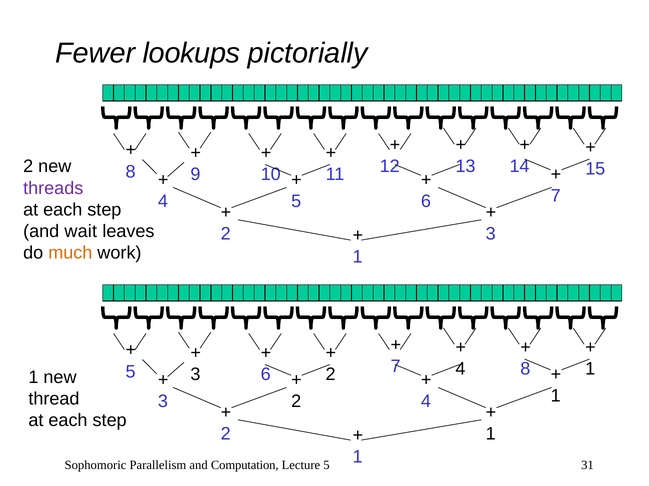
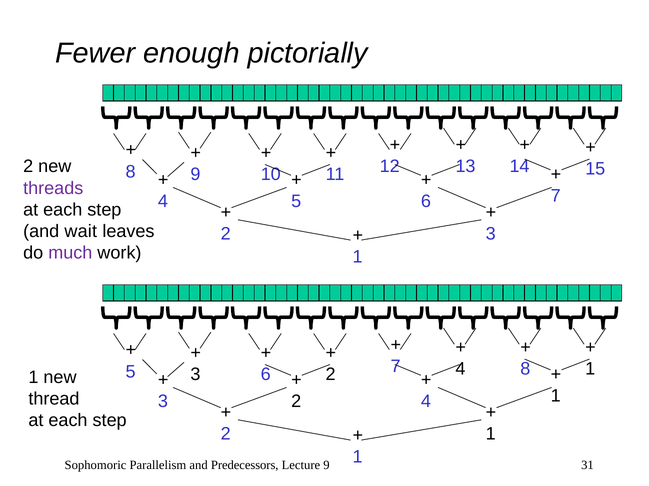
lookups: lookups -> enough (191, 53)
much colour: orange -> purple (70, 253)
Computation: Computation -> Predecessors (245, 466)
Lecture 5: 5 -> 9 (326, 466)
